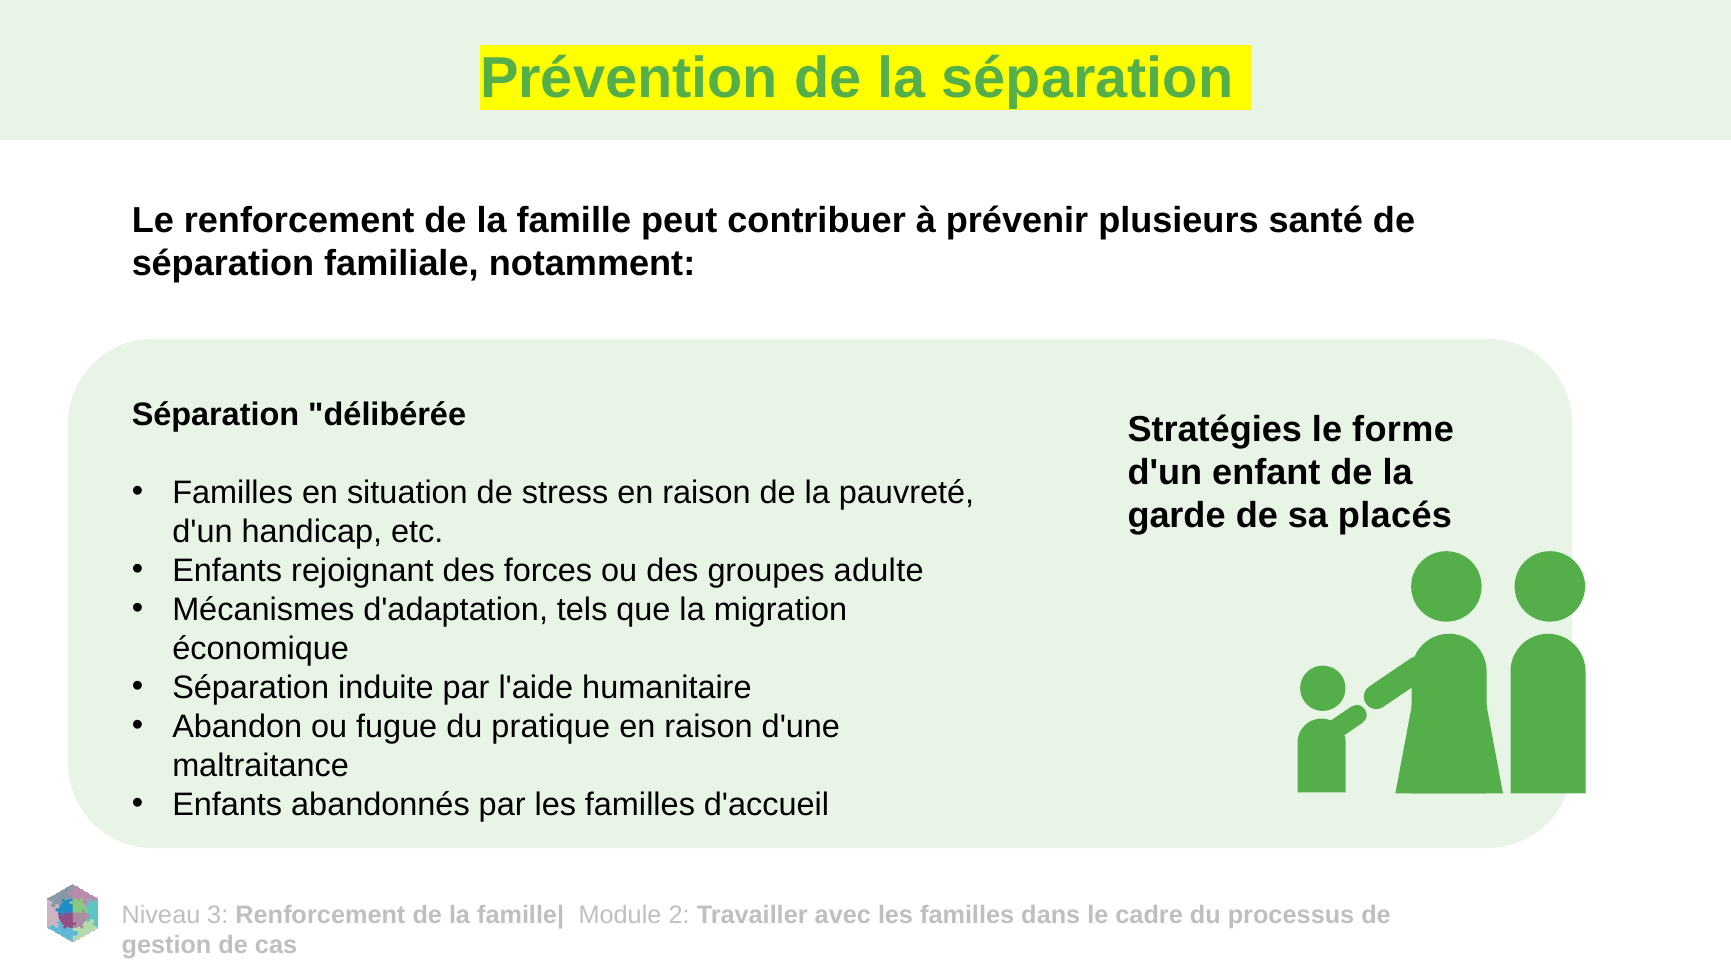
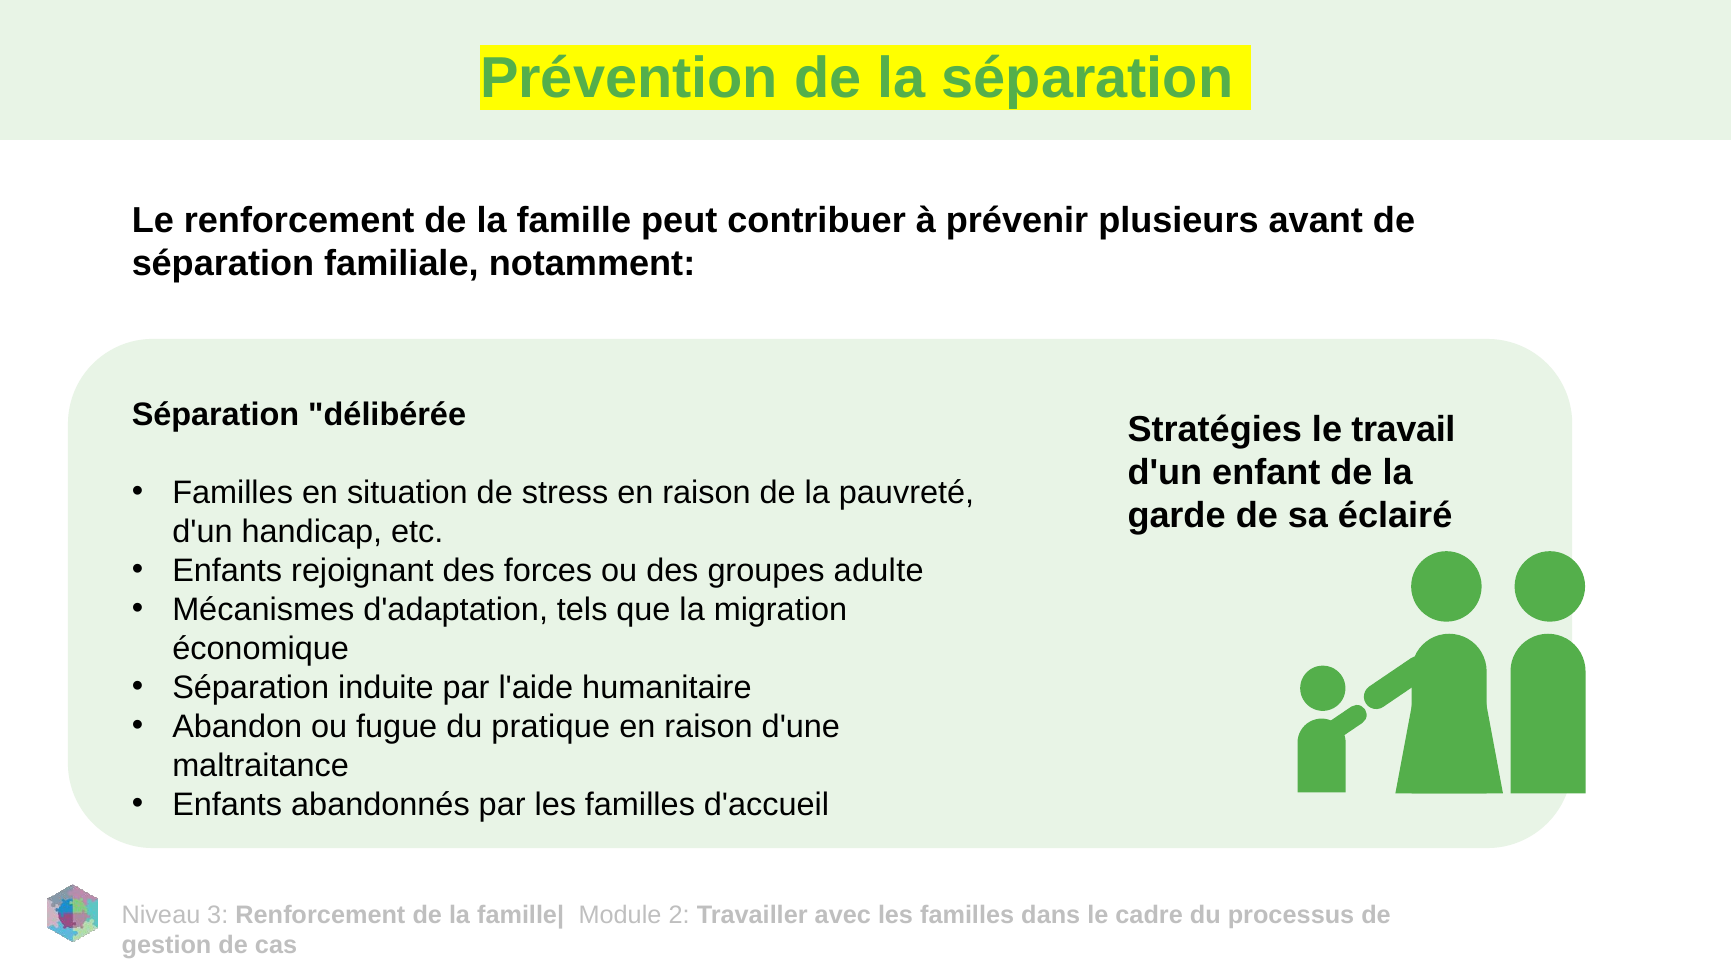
santé: santé -> avant (1316, 220)
forme: forme -> travail (1403, 429)
placés: placés -> éclairé (1395, 516)
